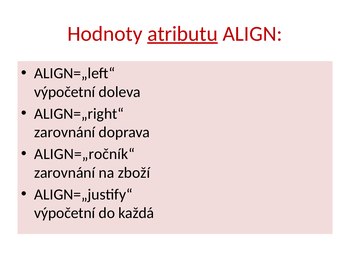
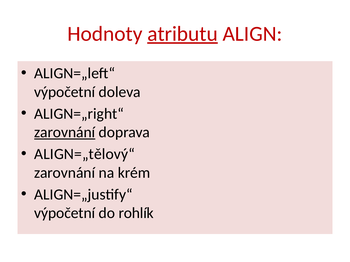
zarovnání underline: none -> present (65, 133)
ALIGN=„ročník“: ALIGN=„ročník“ -> ALIGN=„tělový“ (84, 154)
zboží: zboží -> krém (134, 173)
každá: každá -> rohlík (136, 213)
